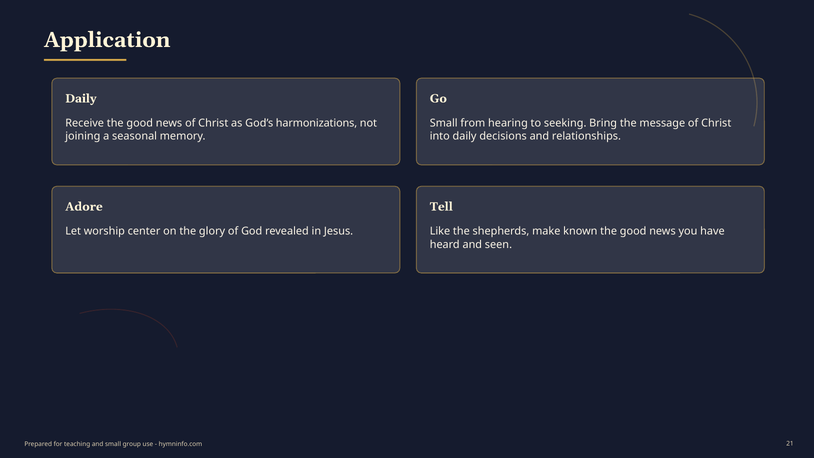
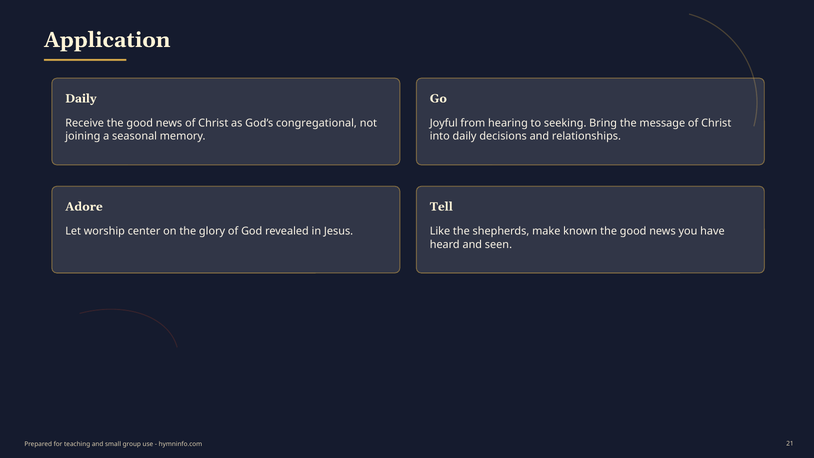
harmonizations: harmonizations -> congregational (316, 123)
Small: Small -> Joyful (444, 123)
